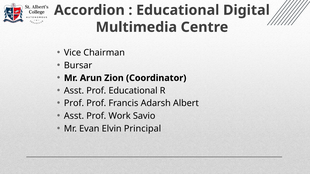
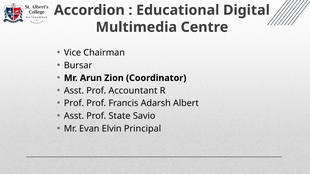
Prof Educational: Educational -> Accountant (133, 91)
Work: Work -> State (120, 116)
